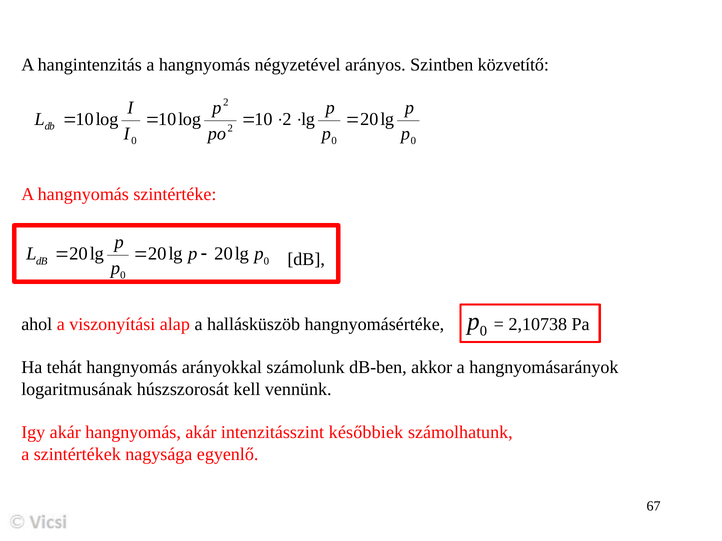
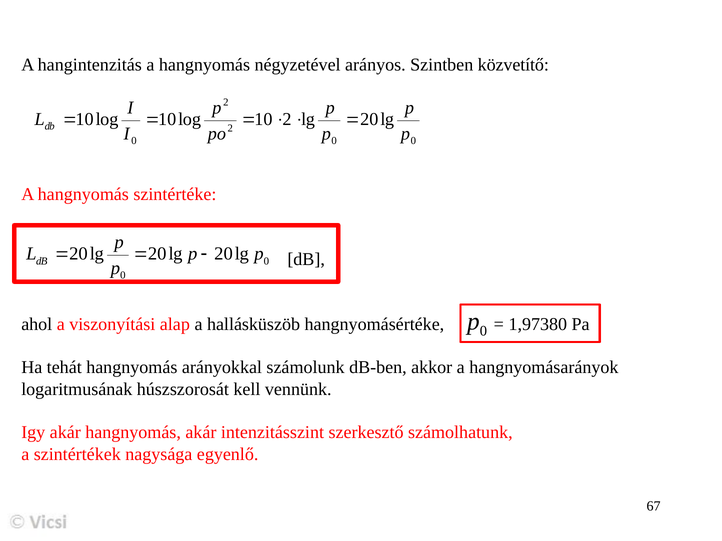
2,10738: 2,10738 -> 1,97380 (538, 325)
későbbiek: későbbiek -> szerkesztő (366, 433)
